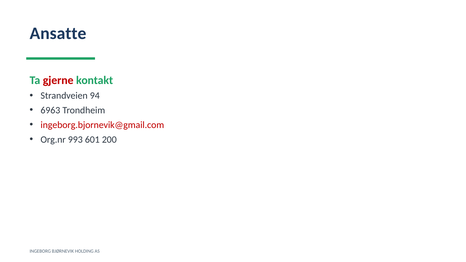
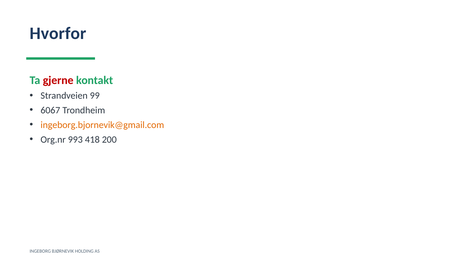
Ansatte: Ansatte -> Hvorfor (58, 33)
94: 94 -> 99 (95, 96)
6963: 6963 -> 6067 (50, 110)
ingeborg.bjornevik@gmail.com colour: red -> orange (102, 125)
601: 601 -> 418 (92, 140)
